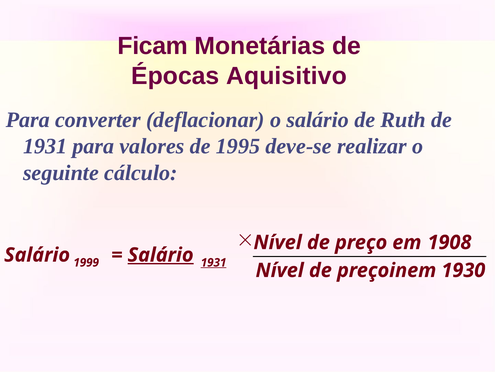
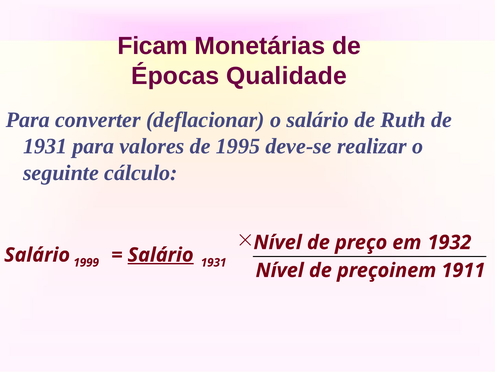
Aquisitivo: Aquisitivo -> Qualidade (286, 76)
1908: 1908 -> 1932 (449, 242)
1931 underline: present -> none (214, 262)
1930: 1930 -> 1911 (463, 270)
